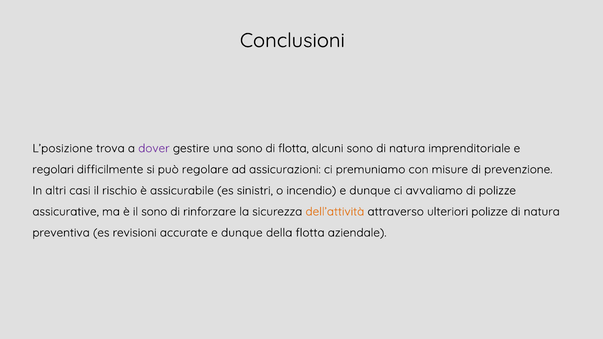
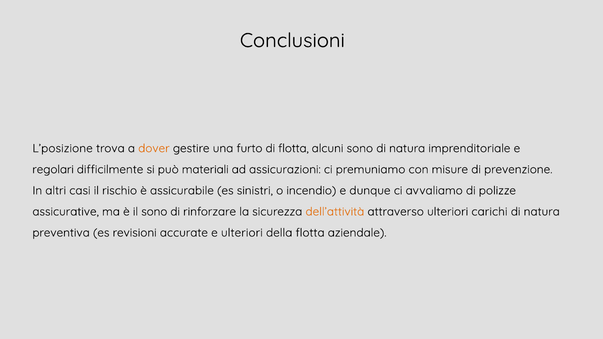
dover colour: purple -> orange (154, 148)
una sono: sono -> furto (249, 148)
regolare: regolare -> materiali (205, 170)
ulteriori polizze: polizze -> carichi (489, 212)
accurate e dunque: dunque -> ulteriori (242, 233)
